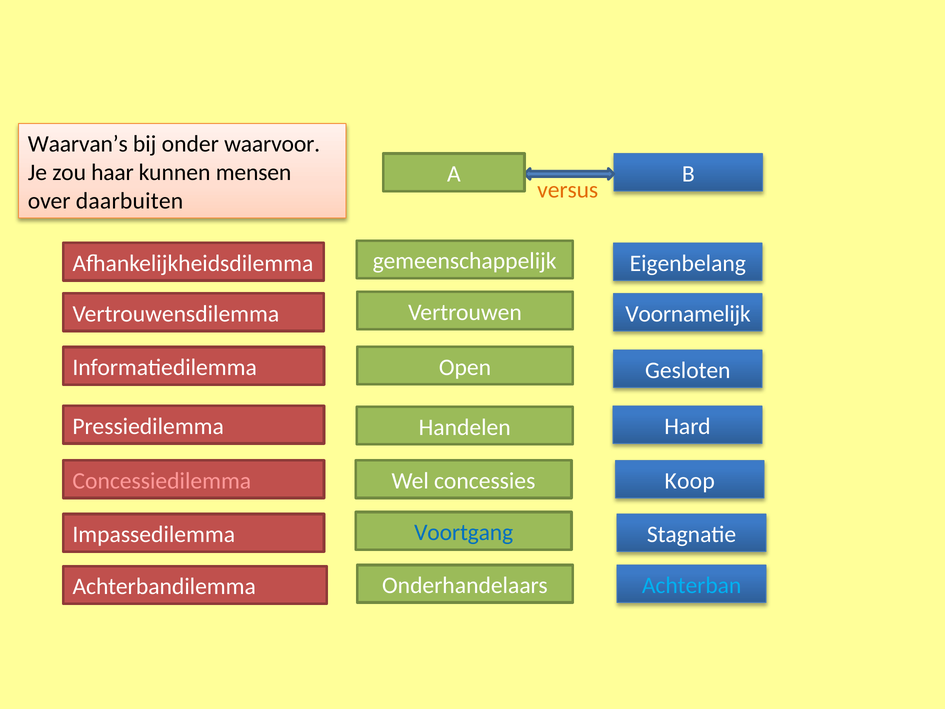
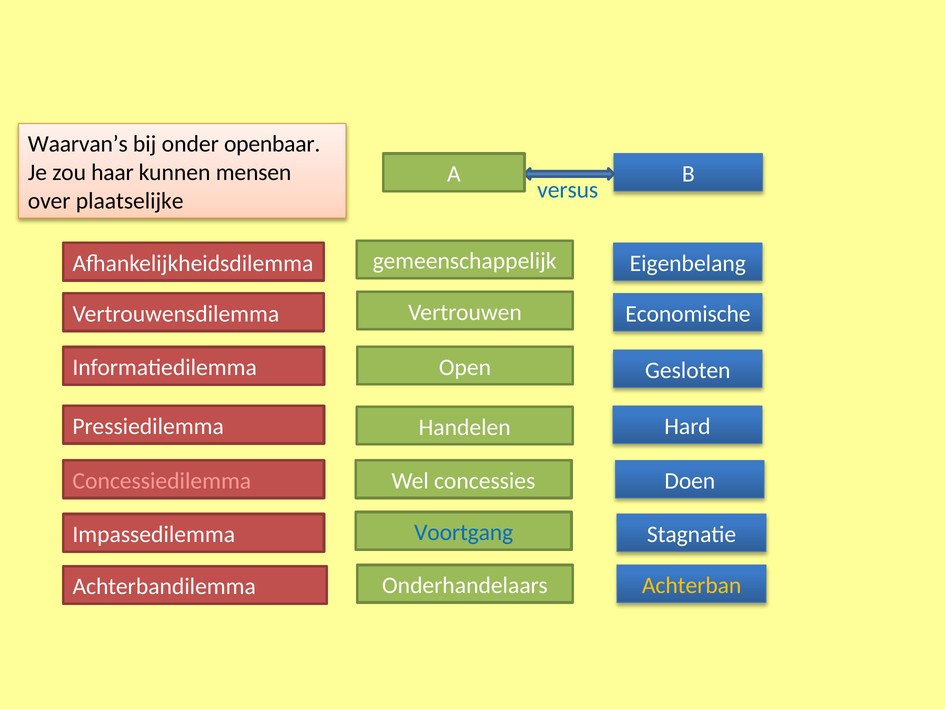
waarvoor: waarvoor -> openbaar (272, 144)
versus colour: orange -> blue (568, 190)
daarbuiten: daarbuiten -> plaatselijke (130, 201)
Voornamelijk: Voornamelijk -> Economische (688, 314)
Koop: Koop -> Doen (690, 481)
Achterban colour: light blue -> yellow (692, 585)
